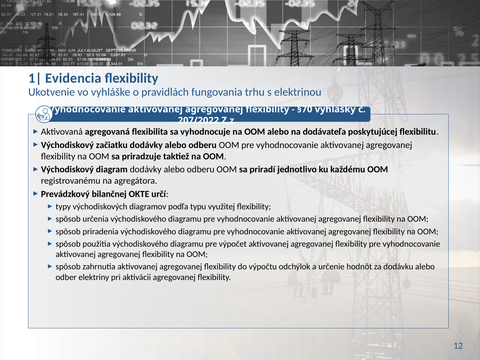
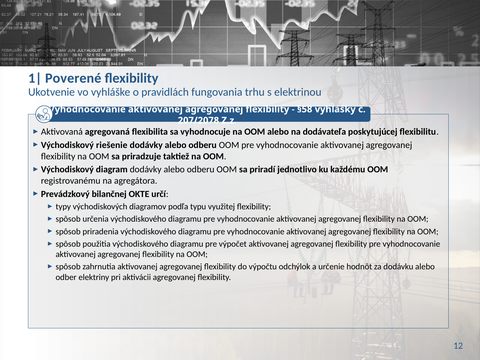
Evidencia: Evidencia -> Poverené (73, 78)
§70: §70 -> §58 (305, 109)
207/2022: 207/2022 -> 207/2078 (198, 120)
začiatku: začiatku -> riešenie (112, 145)
